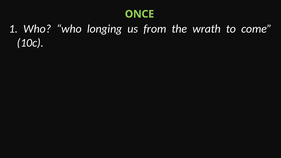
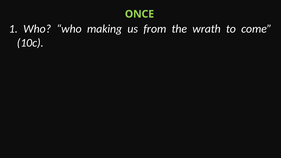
longing: longing -> making (105, 29)
